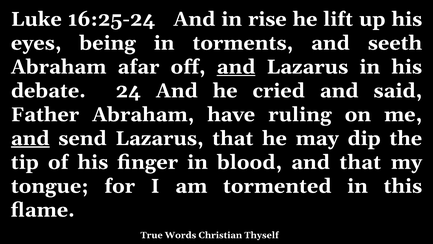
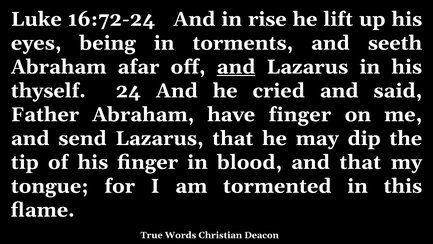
16:25-24: 16:25-24 -> 16:72-24 (111, 19)
debate: debate -> thyself (48, 91)
have ruling: ruling -> finger (300, 114)
and underline: present -> none (30, 138)
Thyself: Thyself -> Deacon (262, 235)
